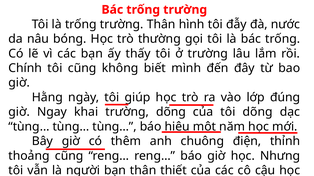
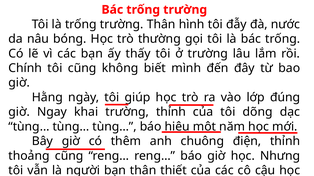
trường dõng: dõng -> thỉnh (171, 112)
